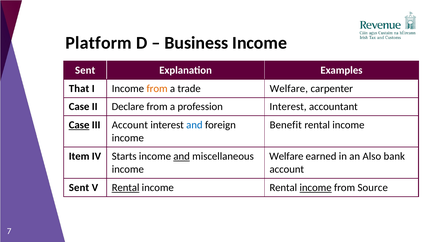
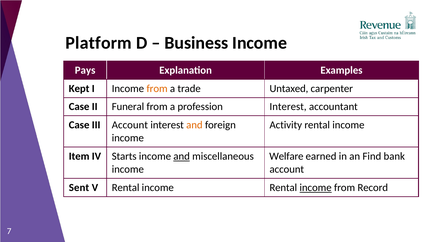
Sent: Sent -> Pays (85, 70)
That: That -> Kept (79, 88)
trade Welfare: Welfare -> Untaxed (289, 88)
Declare: Declare -> Funeral (128, 106)
Case underline: present -> none (79, 125)
and colour: blue -> orange (194, 125)
Benefit: Benefit -> Activity (286, 125)
Also: Also -> Find (372, 156)
Rental underline: present -> none (126, 187)
Source: Source -> Record (373, 187)
